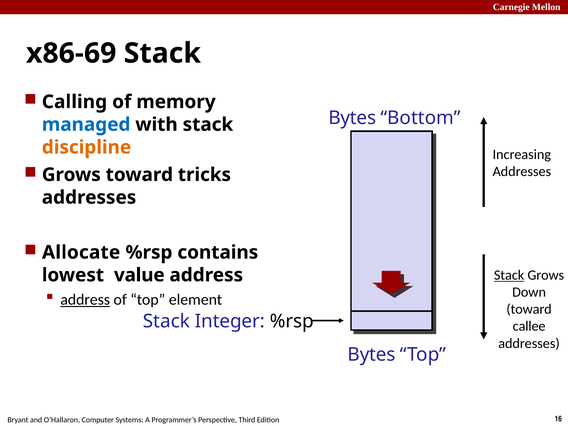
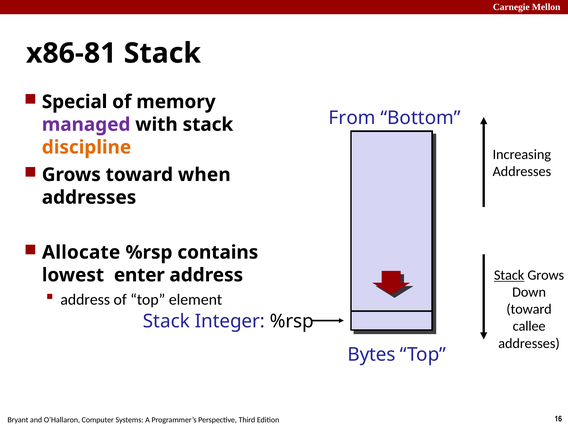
x86-69: x86-69 -> x86-81 (71, 53)
Calling: Calling -> Special (75, 102)
Bytes: Bytes -> From (352, 118)
managed colour: blue -> purple (86, 125)
tricks: tricks -> when (204, 175)
value: value -> enter (139, 275)
address underline: present -> none (85, 300)
